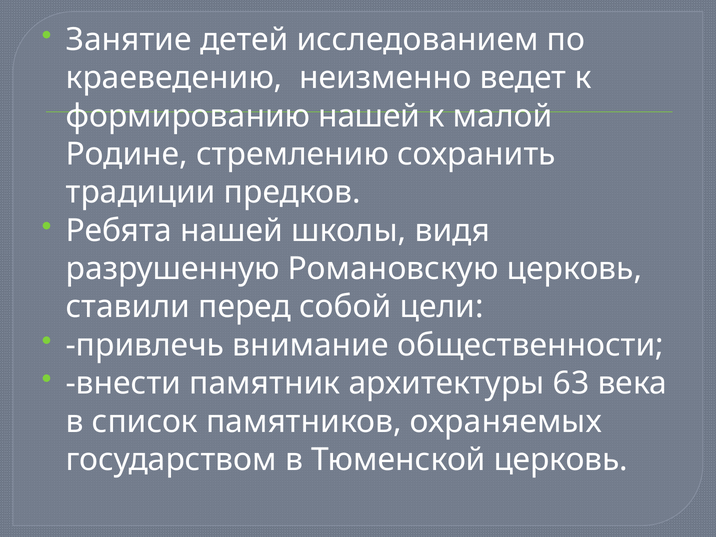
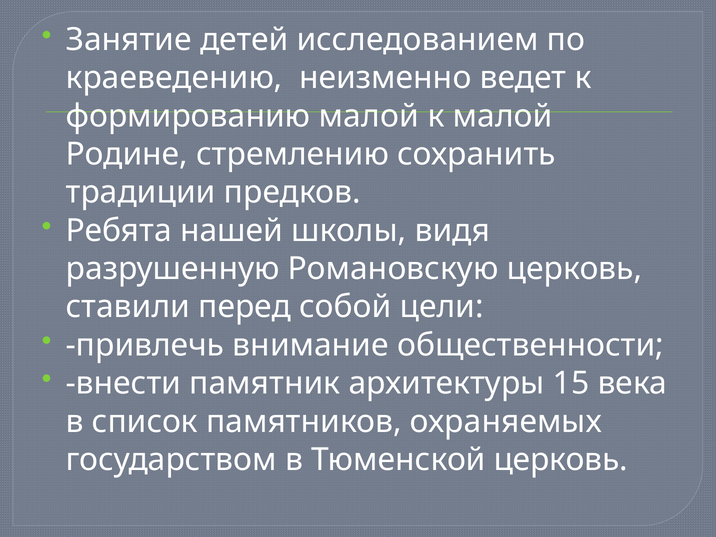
формированию нашей: нашей -> малой (369, 116)
63: 63 -> 15 (571, 383)
